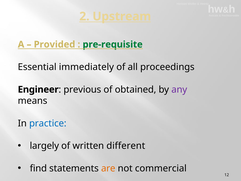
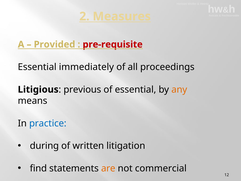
Upstream: Upstream -> Measures (122, 16)
pre-requisite colour: green -> red (113, 44)
Engineer: Engineer -> Litigious (38, 89)
of obtained: obtained -> essential (135, 89)
any colour: purple -> orange (179, 89)
largely: largely -> during (44, 146)
different: different -> litigation (126, 146)
